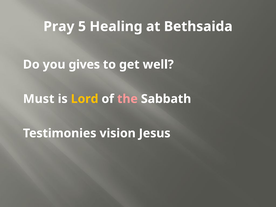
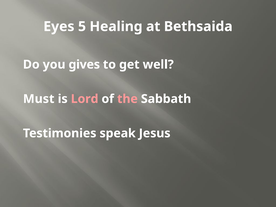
Pray: Pray -> Eyes (59, 27)
Lord colour: yellow -> pink (85, 99)
vision: vision -> speak (118, 133)
